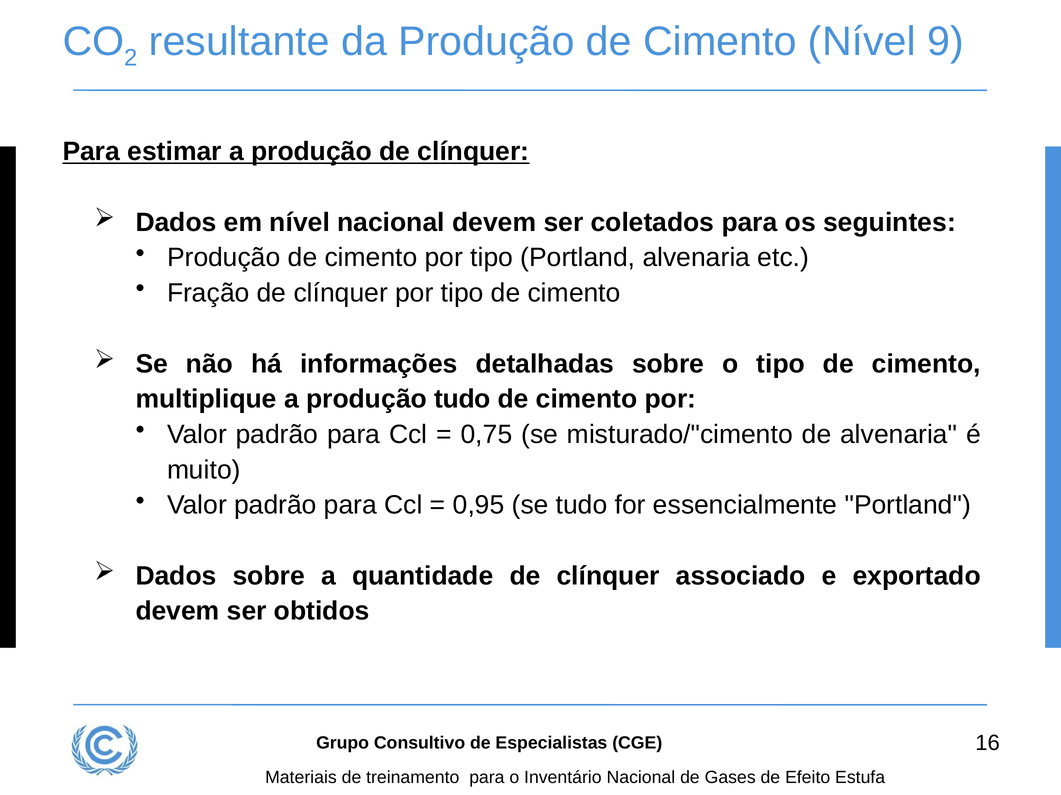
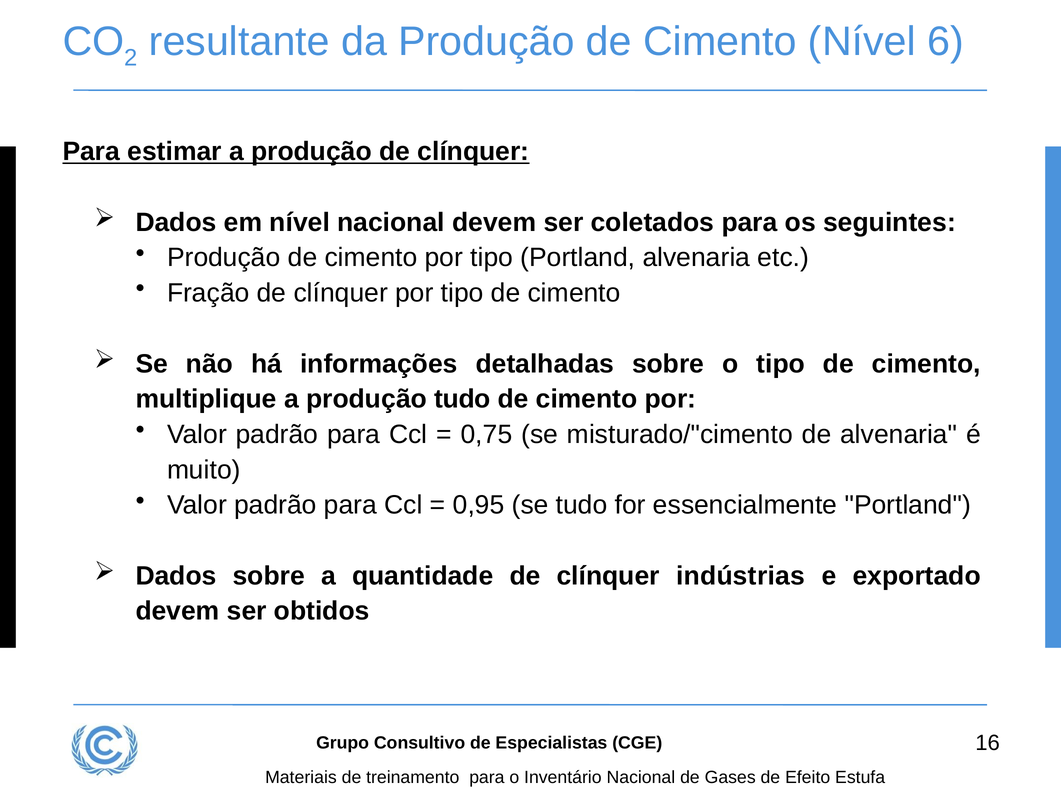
9: 9 -> 6 (946, 42)
associado: associado -> indústrias (741, 576)
